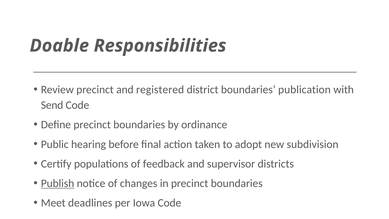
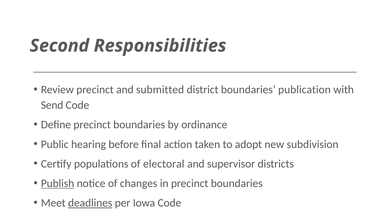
Doable: Doable -> Second (59, 46)
registered: registered -> submitted (160, 90)
feedback: feedback -> electoral (164, 164)
deadlines underline: none -> present (90, 203)
